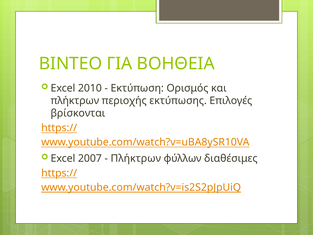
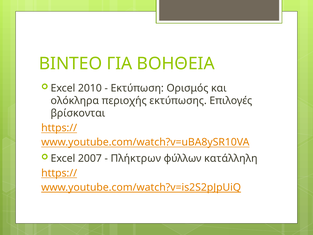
πλήκτρων: πλήκτρων -> ολόκληρα (75, 101)
διαθέσιμες: διαθέσιμες -> κατάλληλη (231, 158)
